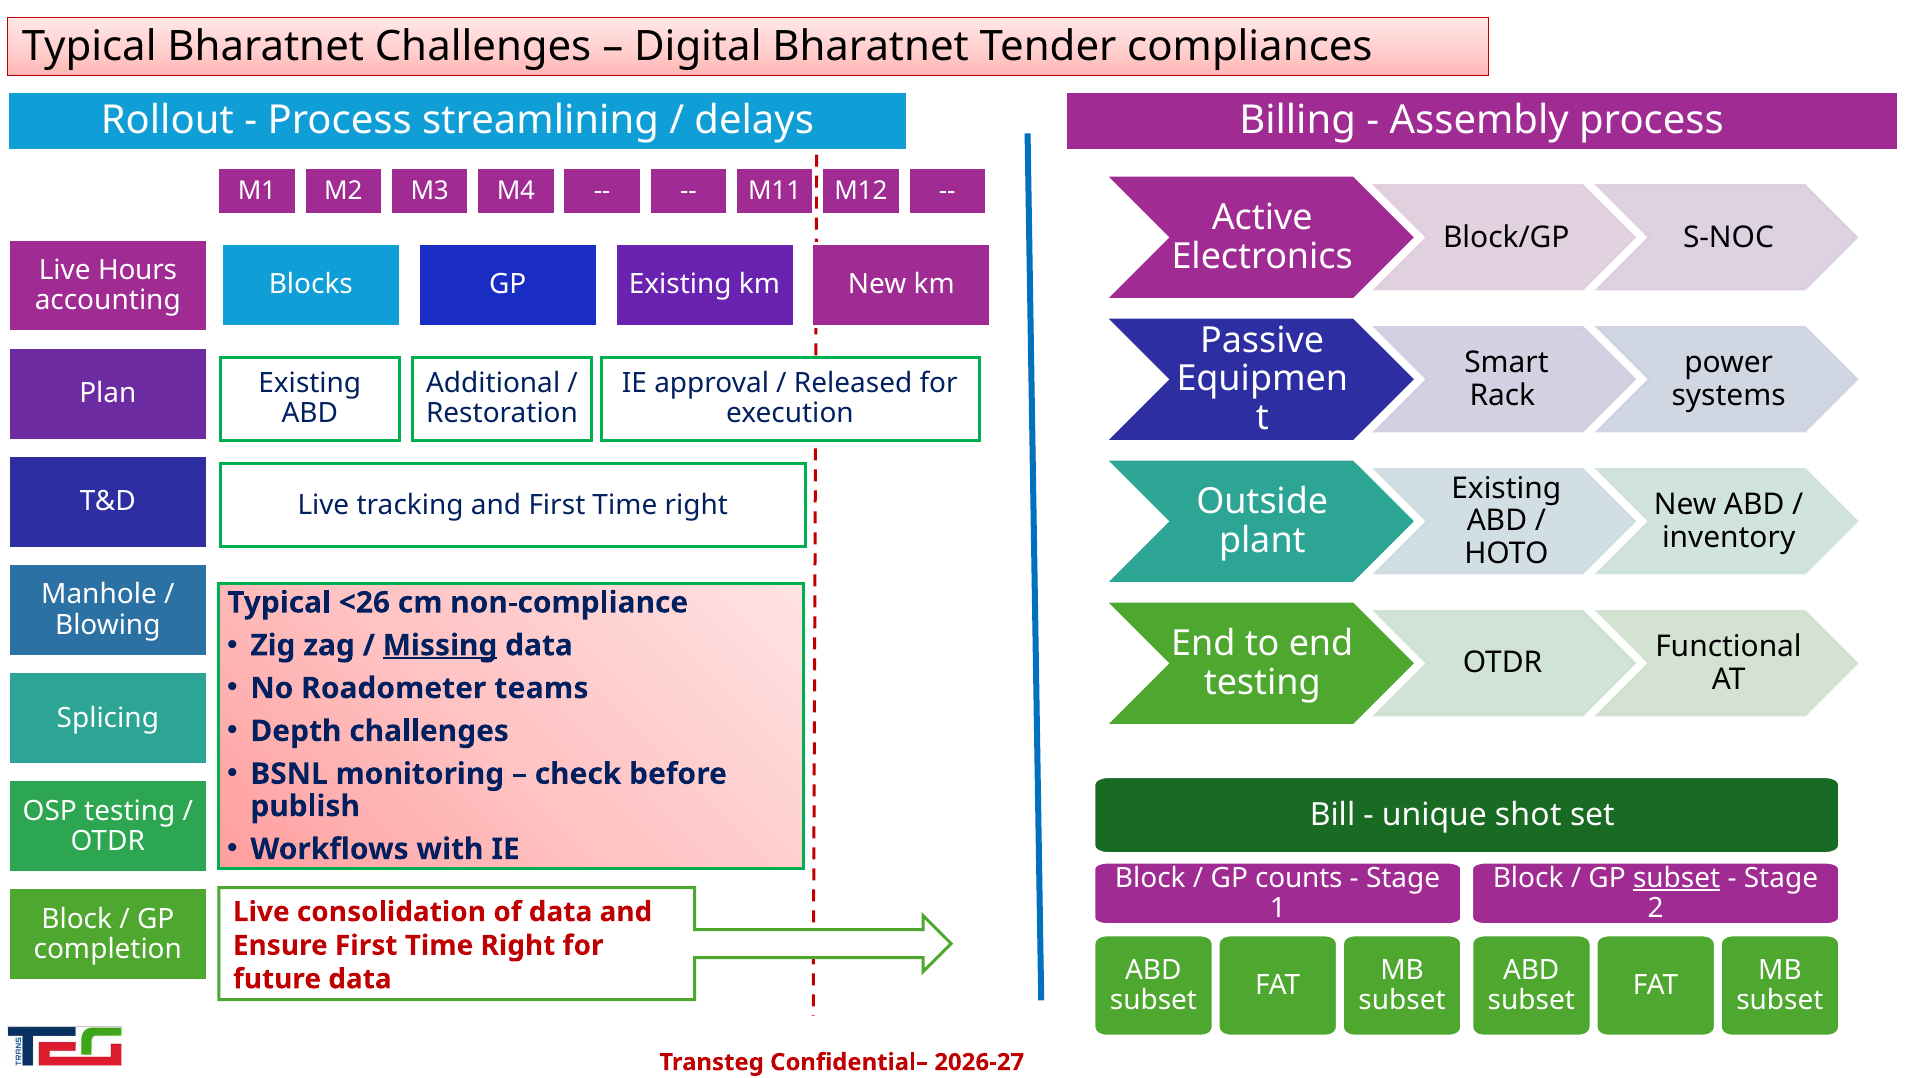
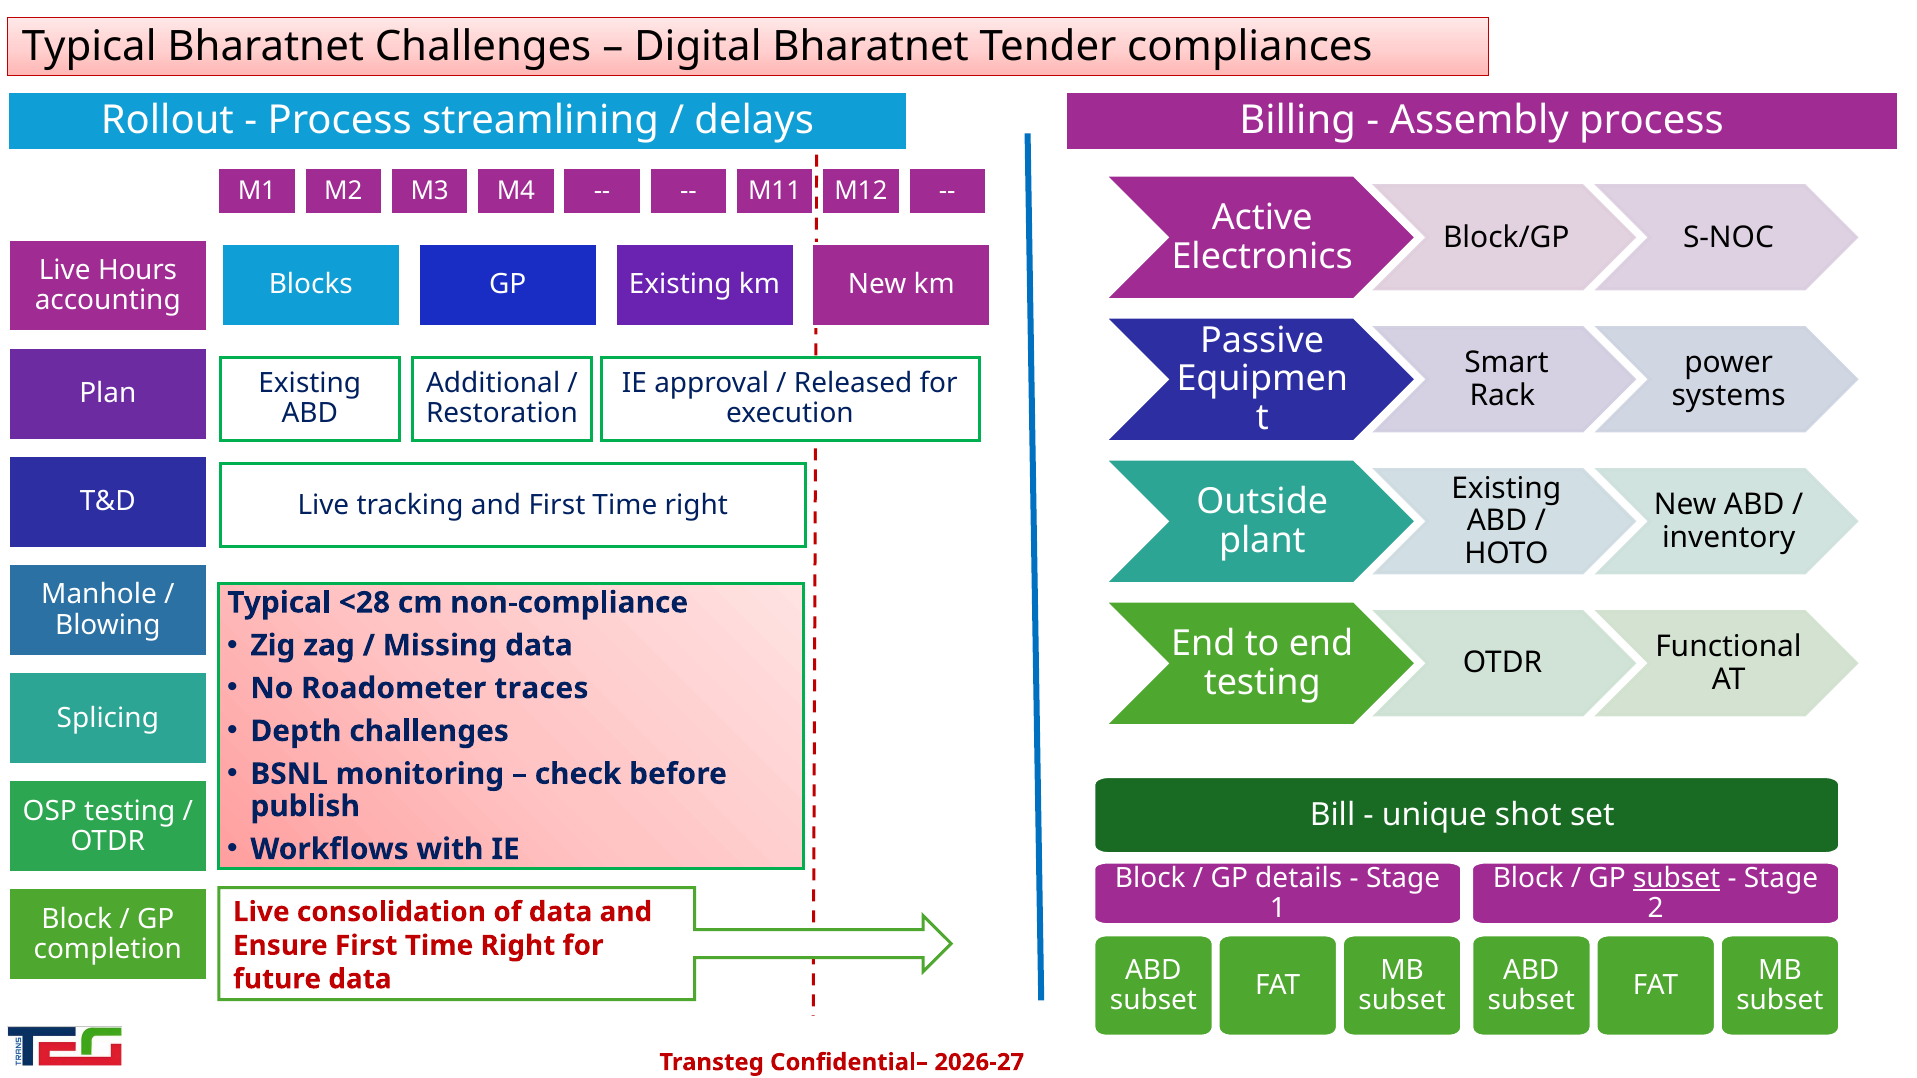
<26: <26 -> <28 (364, 603)
Missing underline: present -> none (440, 646)
teams: teams -> traces (541, 688)
counts: counts -> details (1299, 878)
